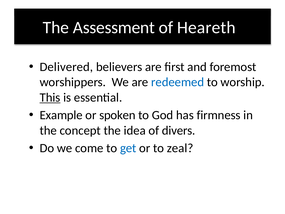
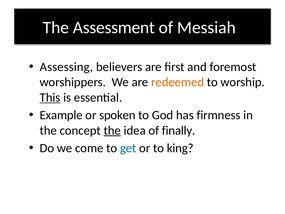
Heareth: Heareth -> Messiah (206, 28)
Delivered: Delivered -> Assessing (66, 67)
redeemed colour: blue -> orange (178, 82)
the underline: none -> present (112, 130)
divers: divers -> finally (179, 130)
zeal: zeal -> king (180, 148)
